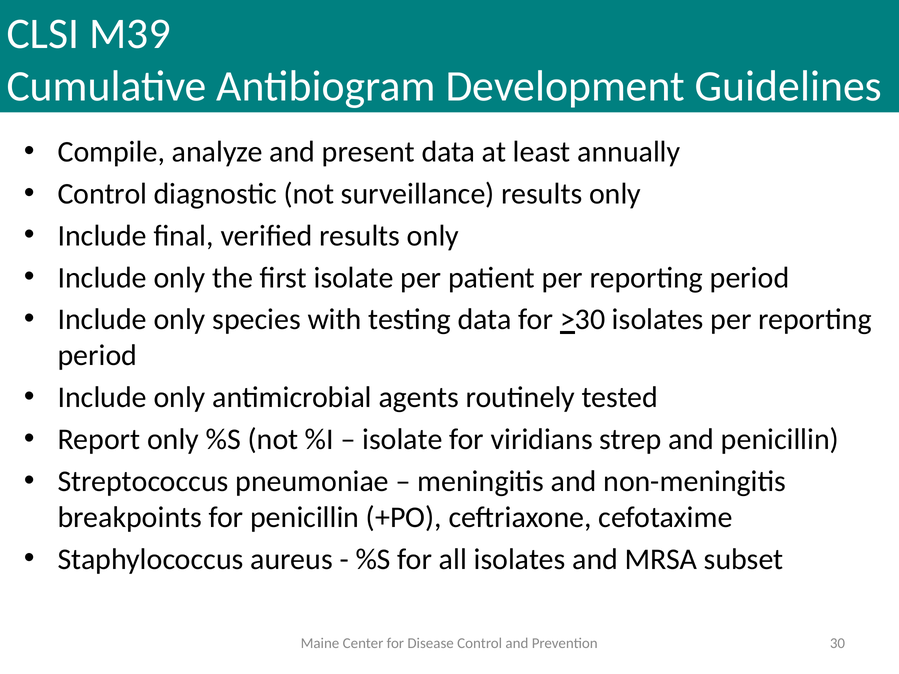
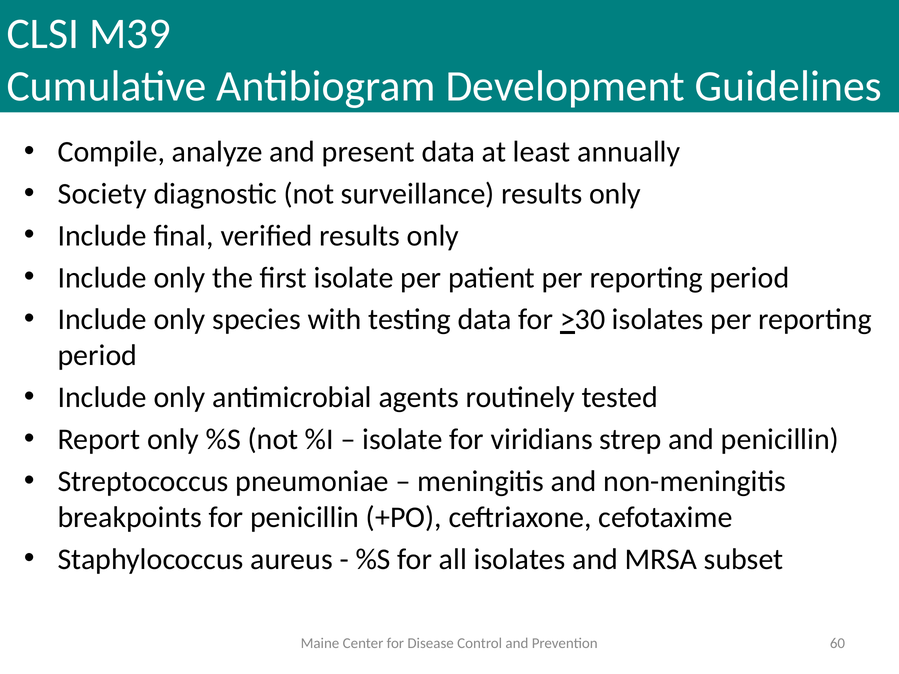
Control: Control -> Society (102, 194)
30: 30 -> 60 (837, 644)
